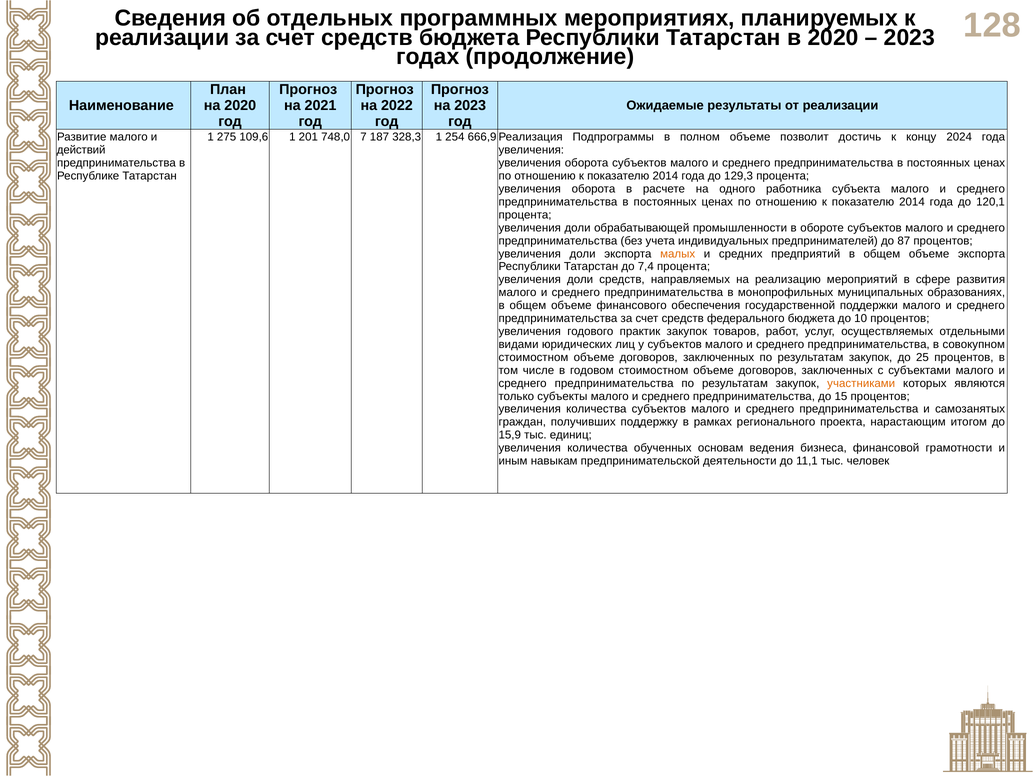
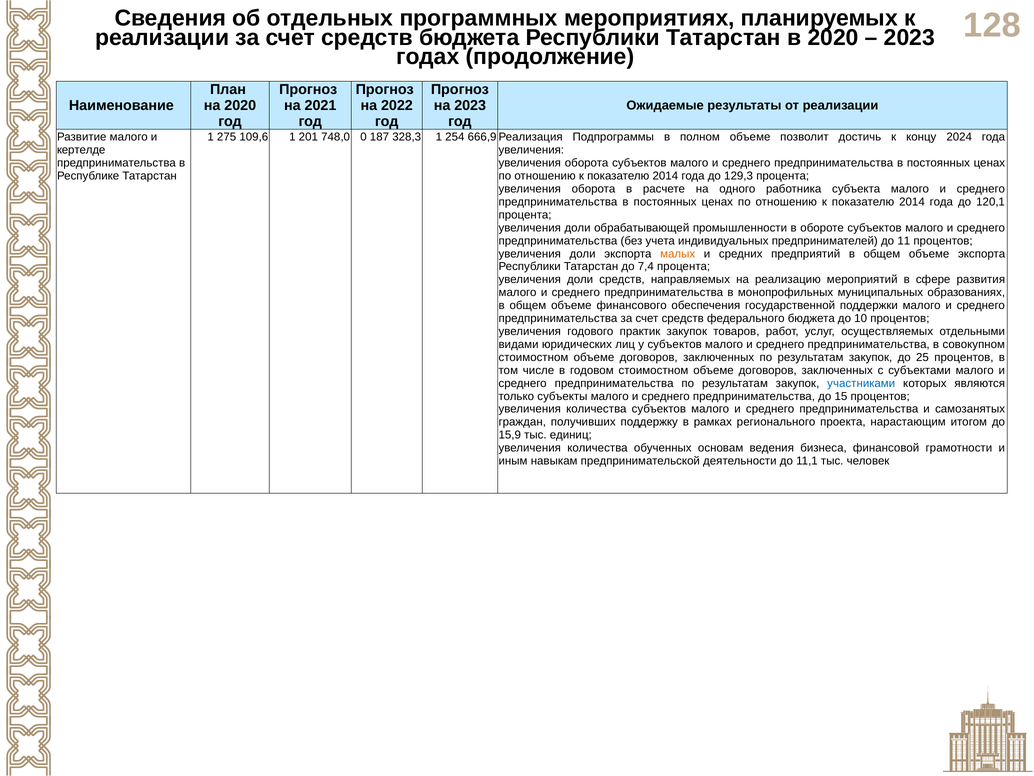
7: 7 -> 0 (364, 137)
действий: действий -> кертелде (81, 150)
87: 87 -> 11 (904, 241)
участниками colour: orange -> blue (861, 383)
